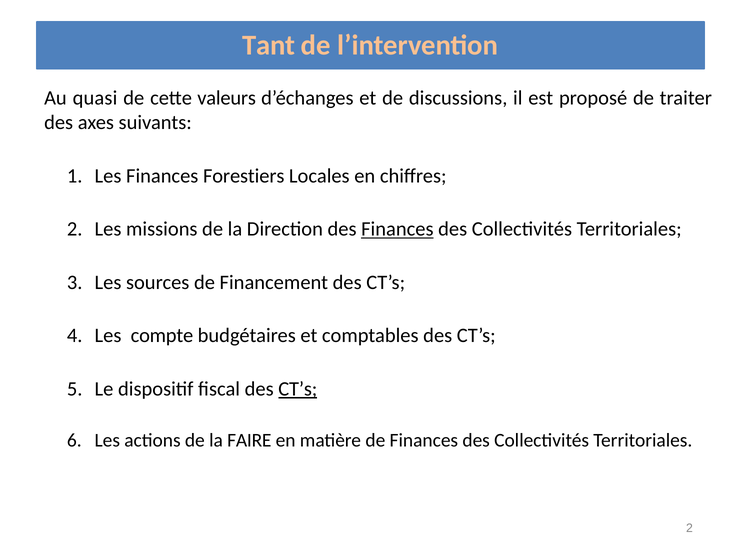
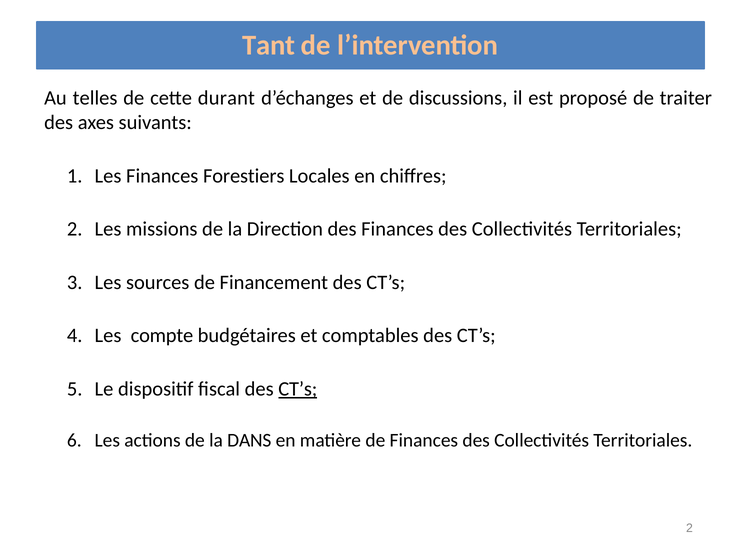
quasi: quasi -> telles (95, 98)
valeurs: valeurs -> durant (226, 98)
Finances underline: present -> none (397, 229)
FAIRE: FAIRE -> DANS (249, 440)
